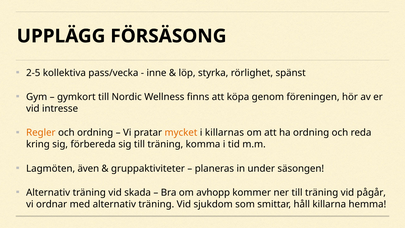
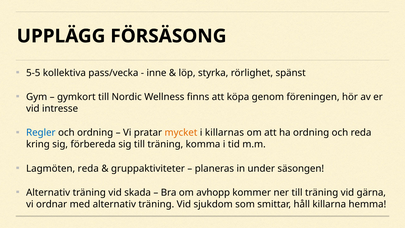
2-5: 2-5 -> 5-5 (33, 73)
Regler colour: orange -> blue (41, 133)
Lagmöten även: även -> reda (88, 168)
pågår: pågår -> gärna (371, 192)
